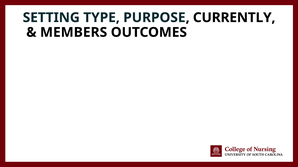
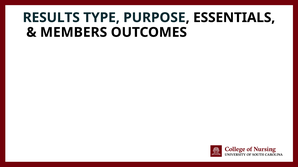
SETTING: SETTING -> RESULTS (51, 18)
CURRENTLY: CURRENTLY -> ESSENTIALS (234, 18)
